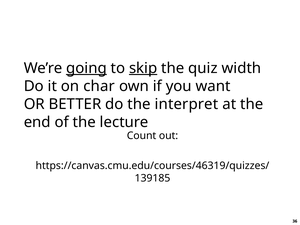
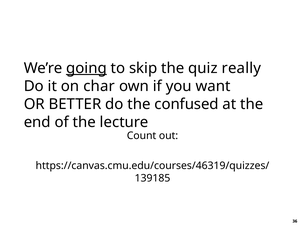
skip underline: present -> none (143, 68)
width: width -> really (241, 68)
interpret: interpret -> confused (187, 104)
